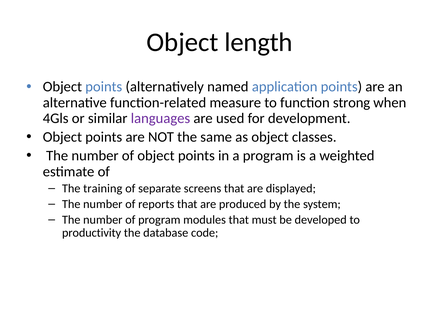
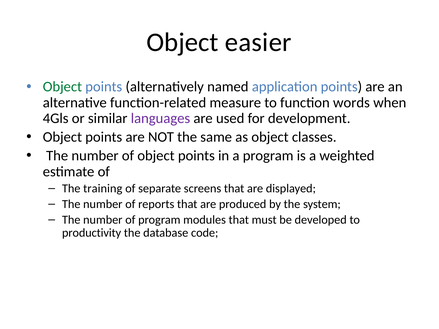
length: length -> easier (258, 42)
Object colour: black -> green (62, 87)
strong: strong -> words (351, 103)
